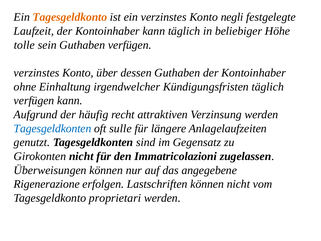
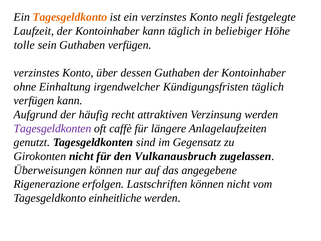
Tagesgeldkonten colour: blue -> purple (53, 128)
sulle: sulle -> caffè (121, 128)
Immatricolazioni: Immatricolazioni -> Vulkanausbruch (176, 156)
proprietari: proprietari -> einheitliche (115, 198)
